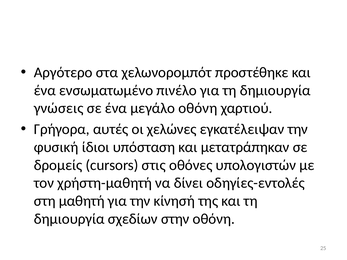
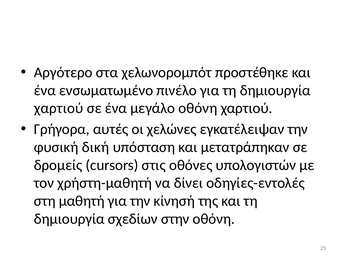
γνώσεις: γνώσεις -> χαρτιού (59, 108)
ίδιοι: ίδιοι -> δική (96, 147)
